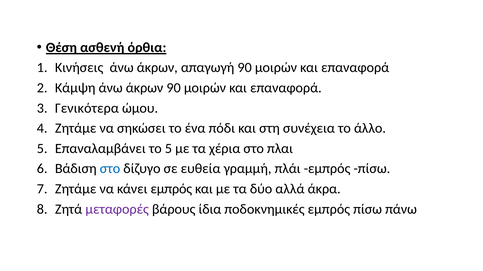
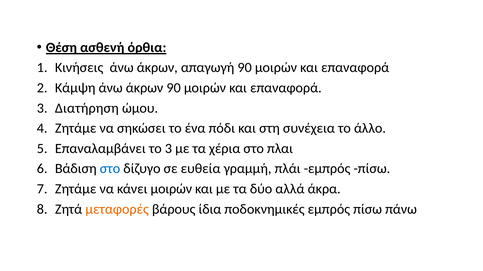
Γενικότερα: Γενικότερα -> Διατήρηση (87, 108)
το 5: 5 -> 3 (168, 149)
κάνει εμπρός: εμπρός -> μοιρών (171, 189)
μεταφορές colour: purple -> orange (117, 210)
